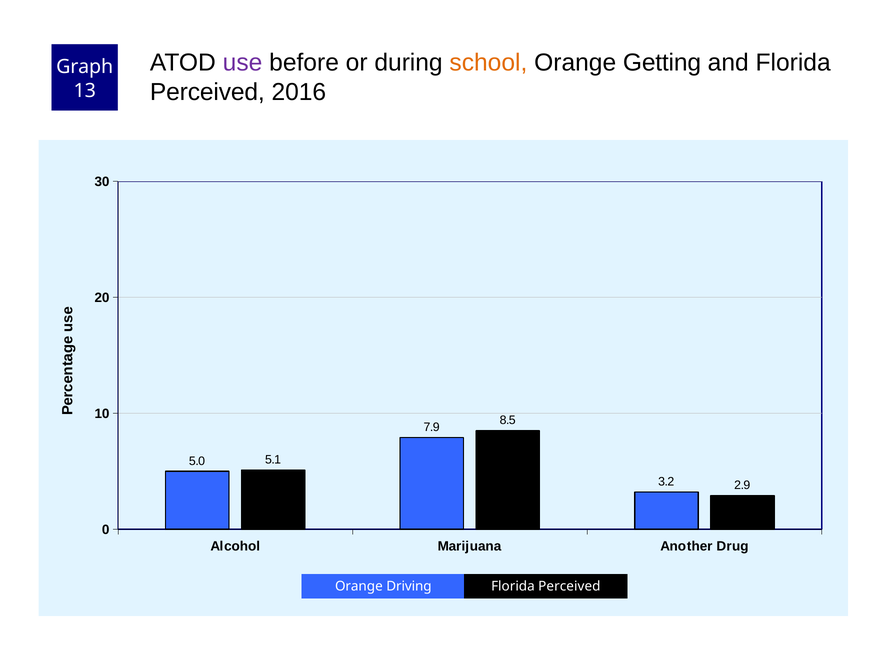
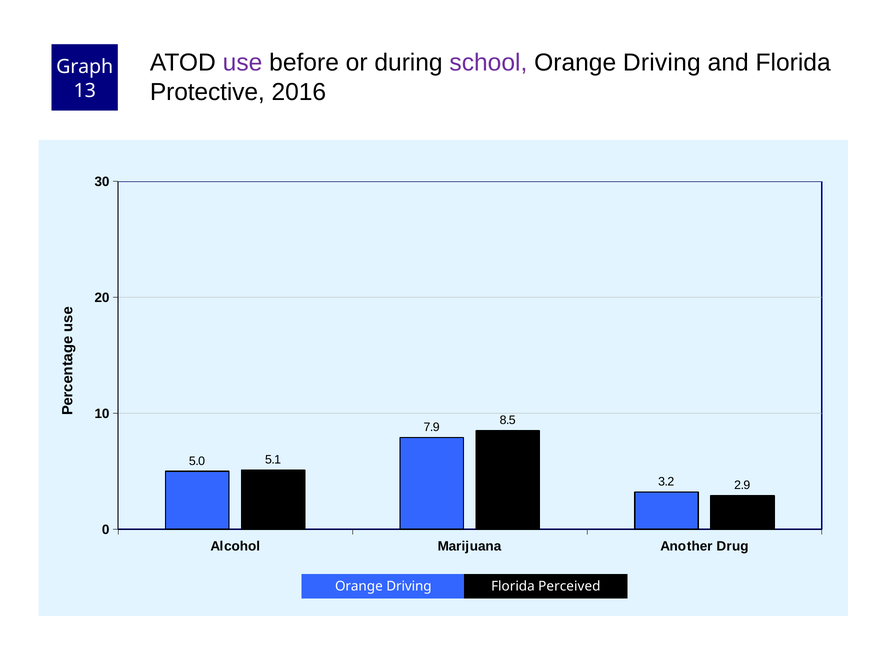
school colour: orange -> purple (488, 63)
Getting: Getting -> Driving (662, 63)
Perceived: Perceived -> Protective (207, 92)
